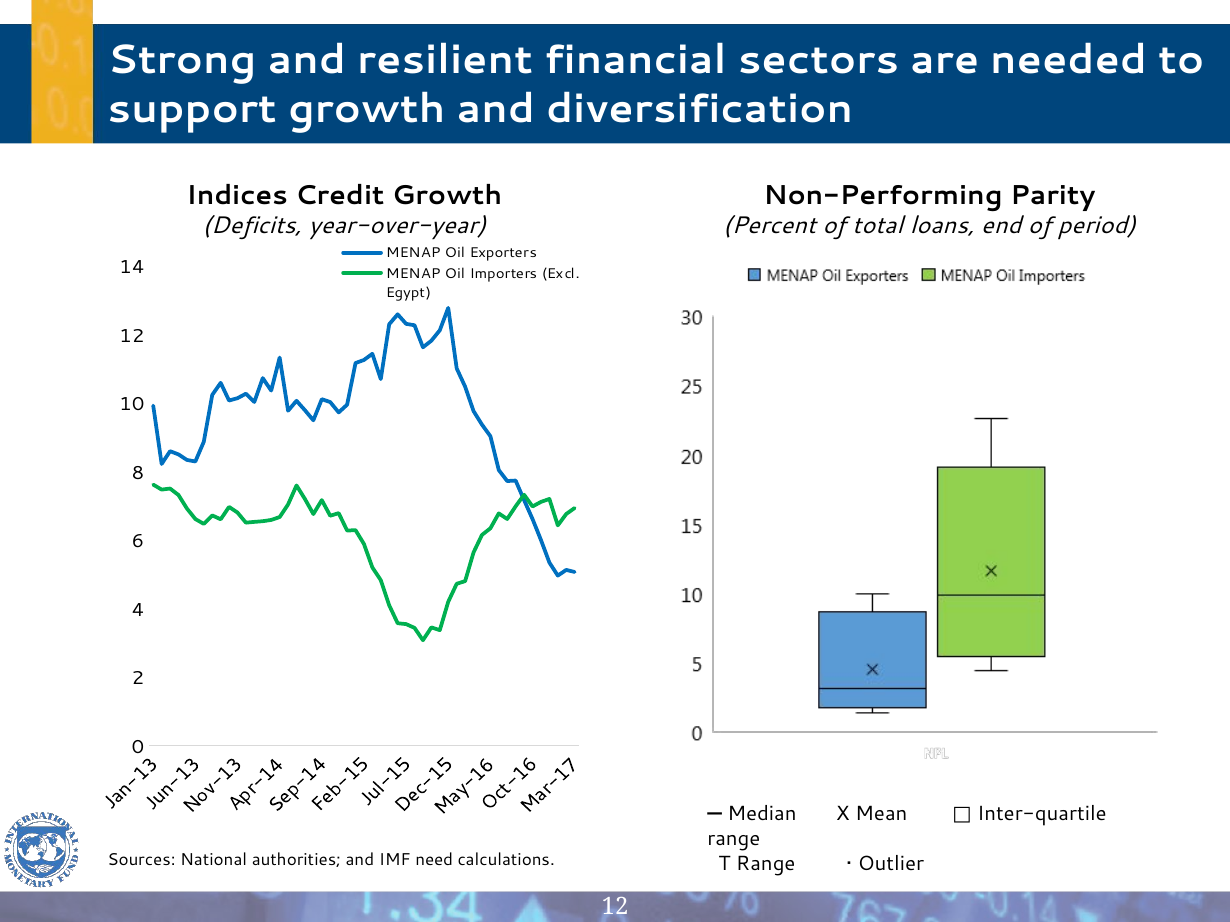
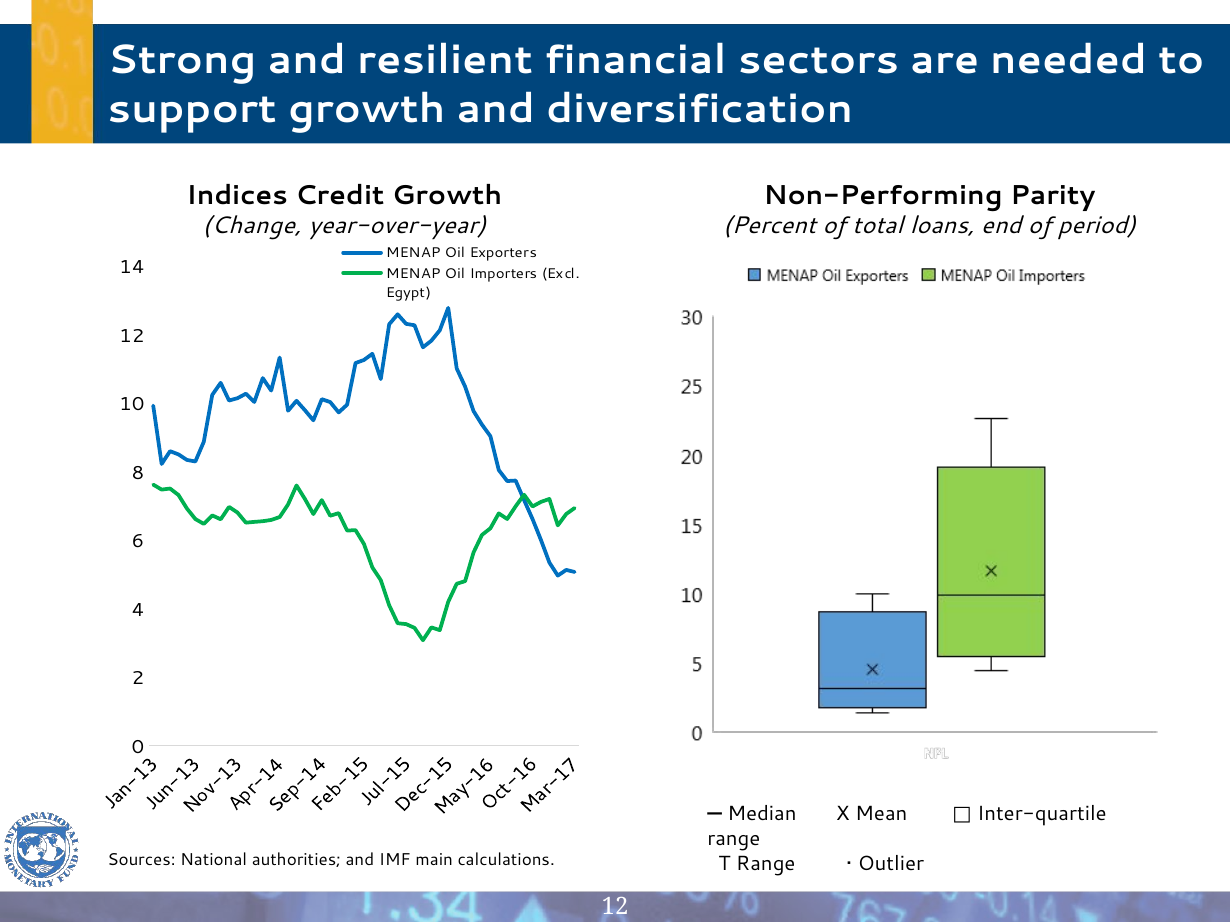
Deficits: Deficits -> Change (252, 226)
need: need -> main (434, 860)
